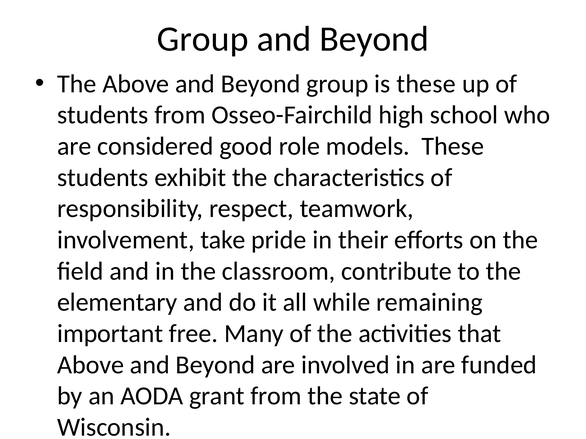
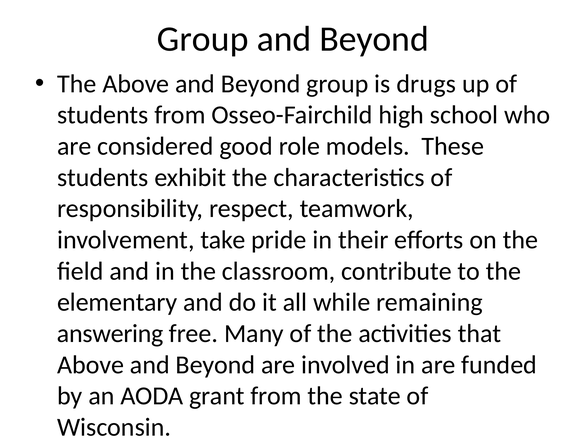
is these: these -> drugs (426, 84)
important: important -> answering (110, 334)
